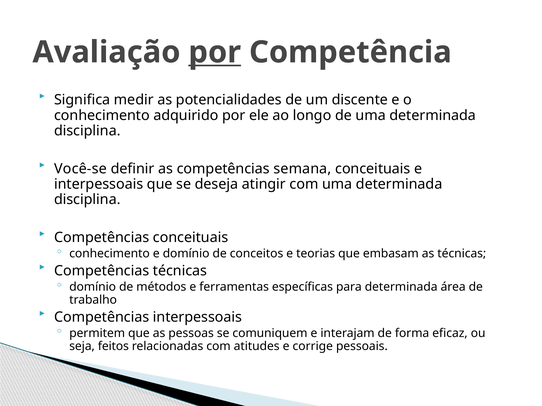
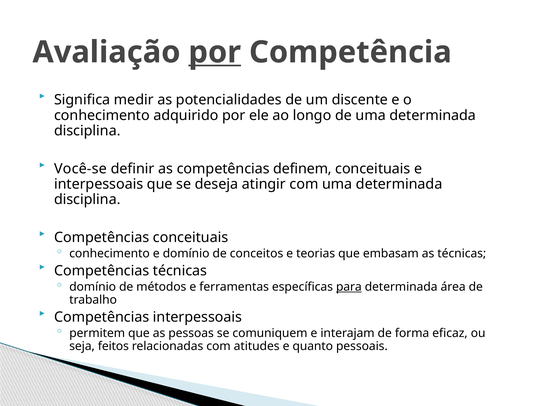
semana: semana -> definem (303, 169)
para underline: none -> present (349, 287)
corrige: corrige -> quanto (313, 347)
